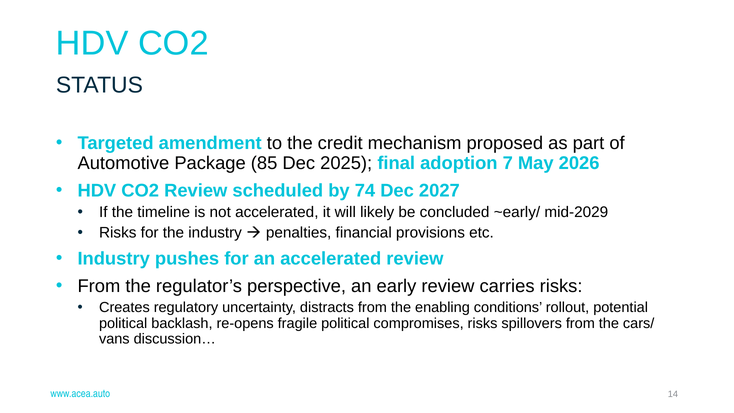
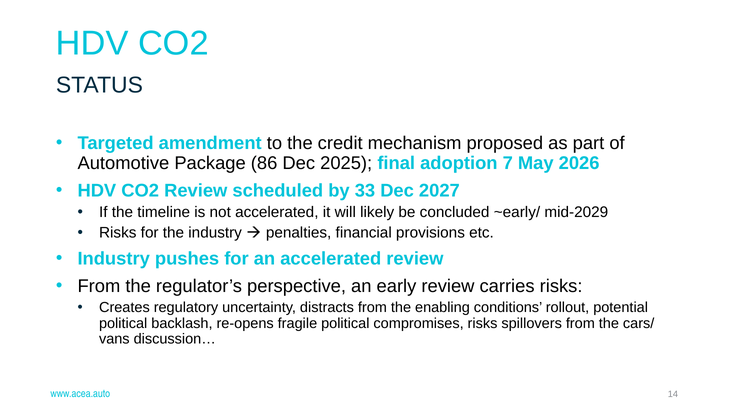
85: 85 -> 86 (264, 163)
74: 74 -> 33 (365, 190)
